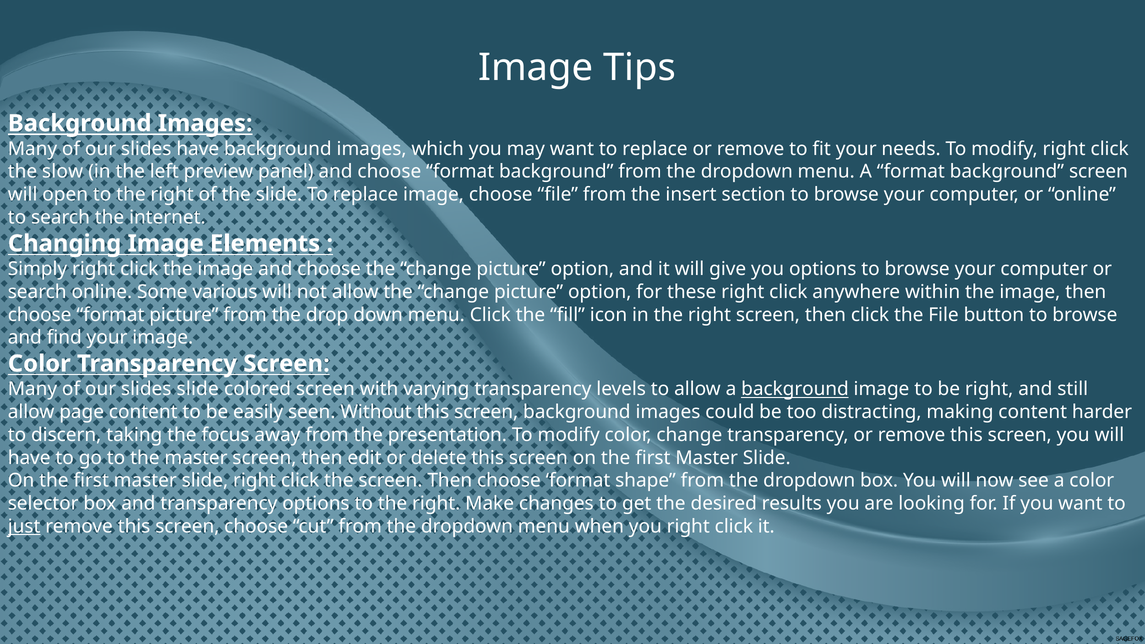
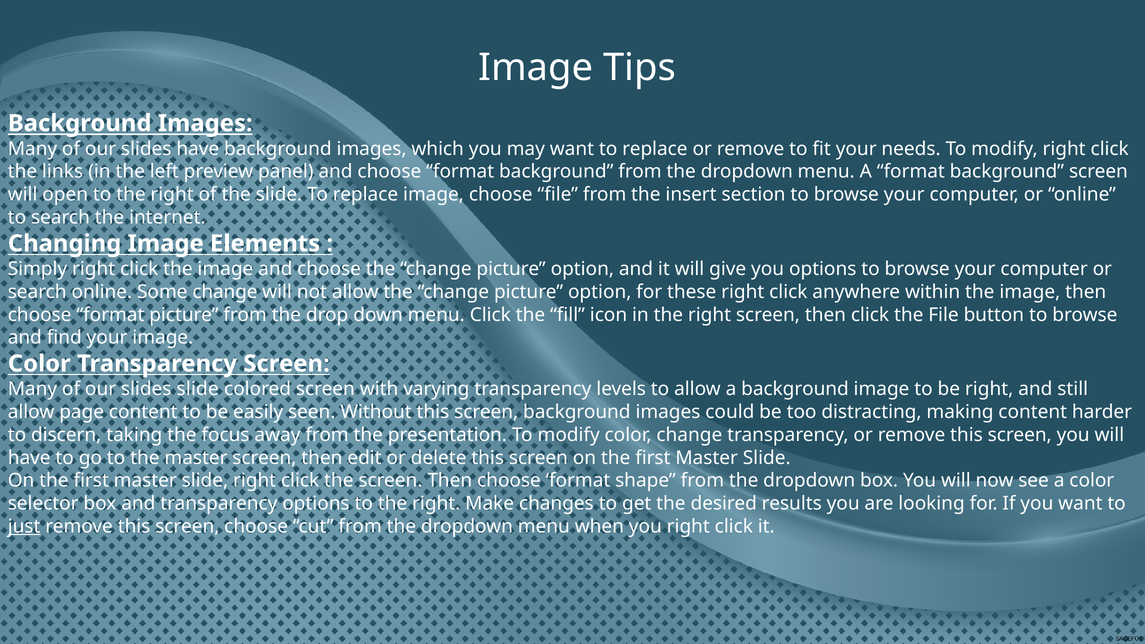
slow: slow -> links (63, 172)
Some various: various -> change (225, 292)
background underline: present -> none (795, 389)
